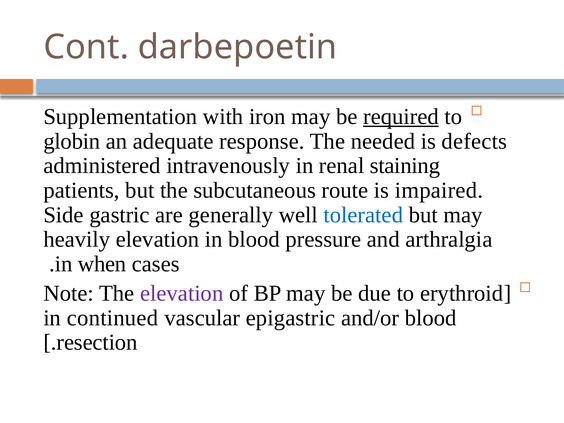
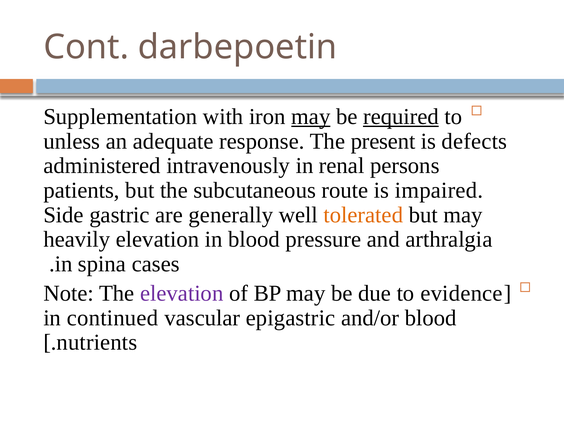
may underline: none -> present (311, 117)
globin: globin -> unless (72, 141)
needed: needed -> present (383, 141)
staining: staining -> persons (405, 166)
tolerated colour: blue -> orange (363, 215)
when: when -> spina (102, 264)
erythroid: erythroid -> evidence (462, 293)
resection: resection -> nutrients (97, 342)
